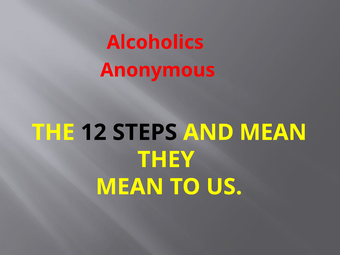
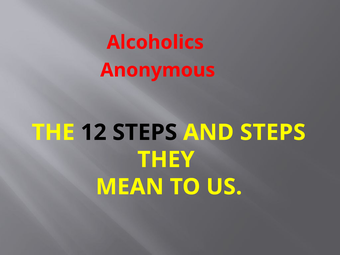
AND MEAN: MEAN -> STEPS (273, 132)
